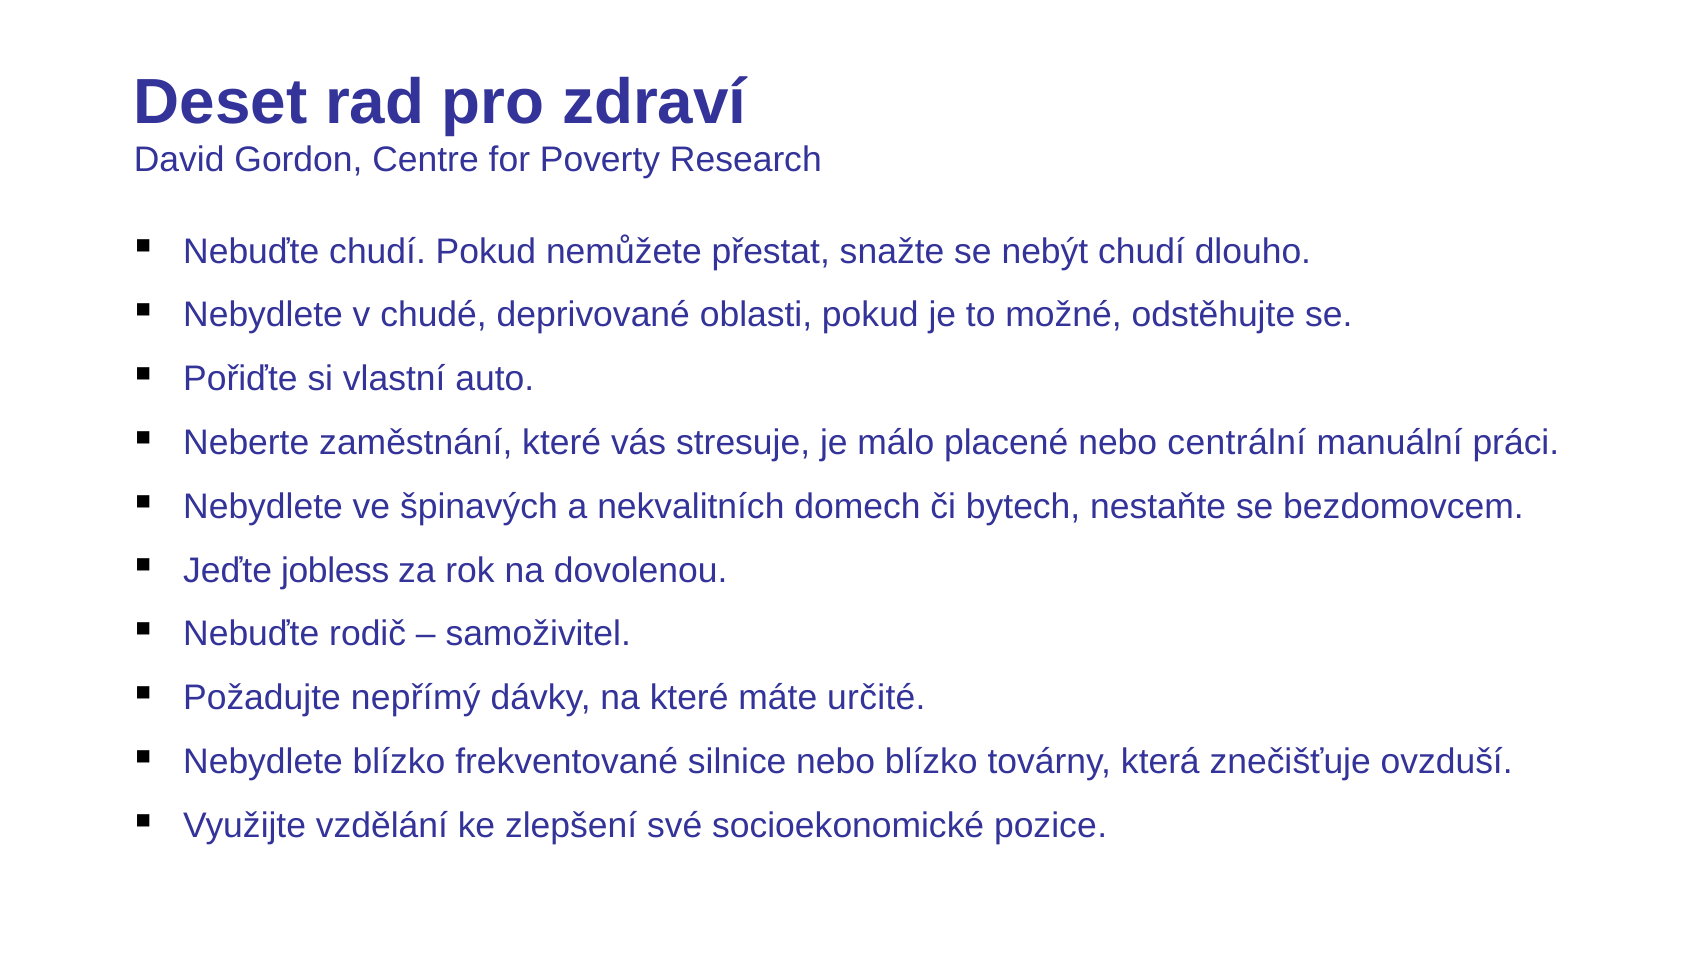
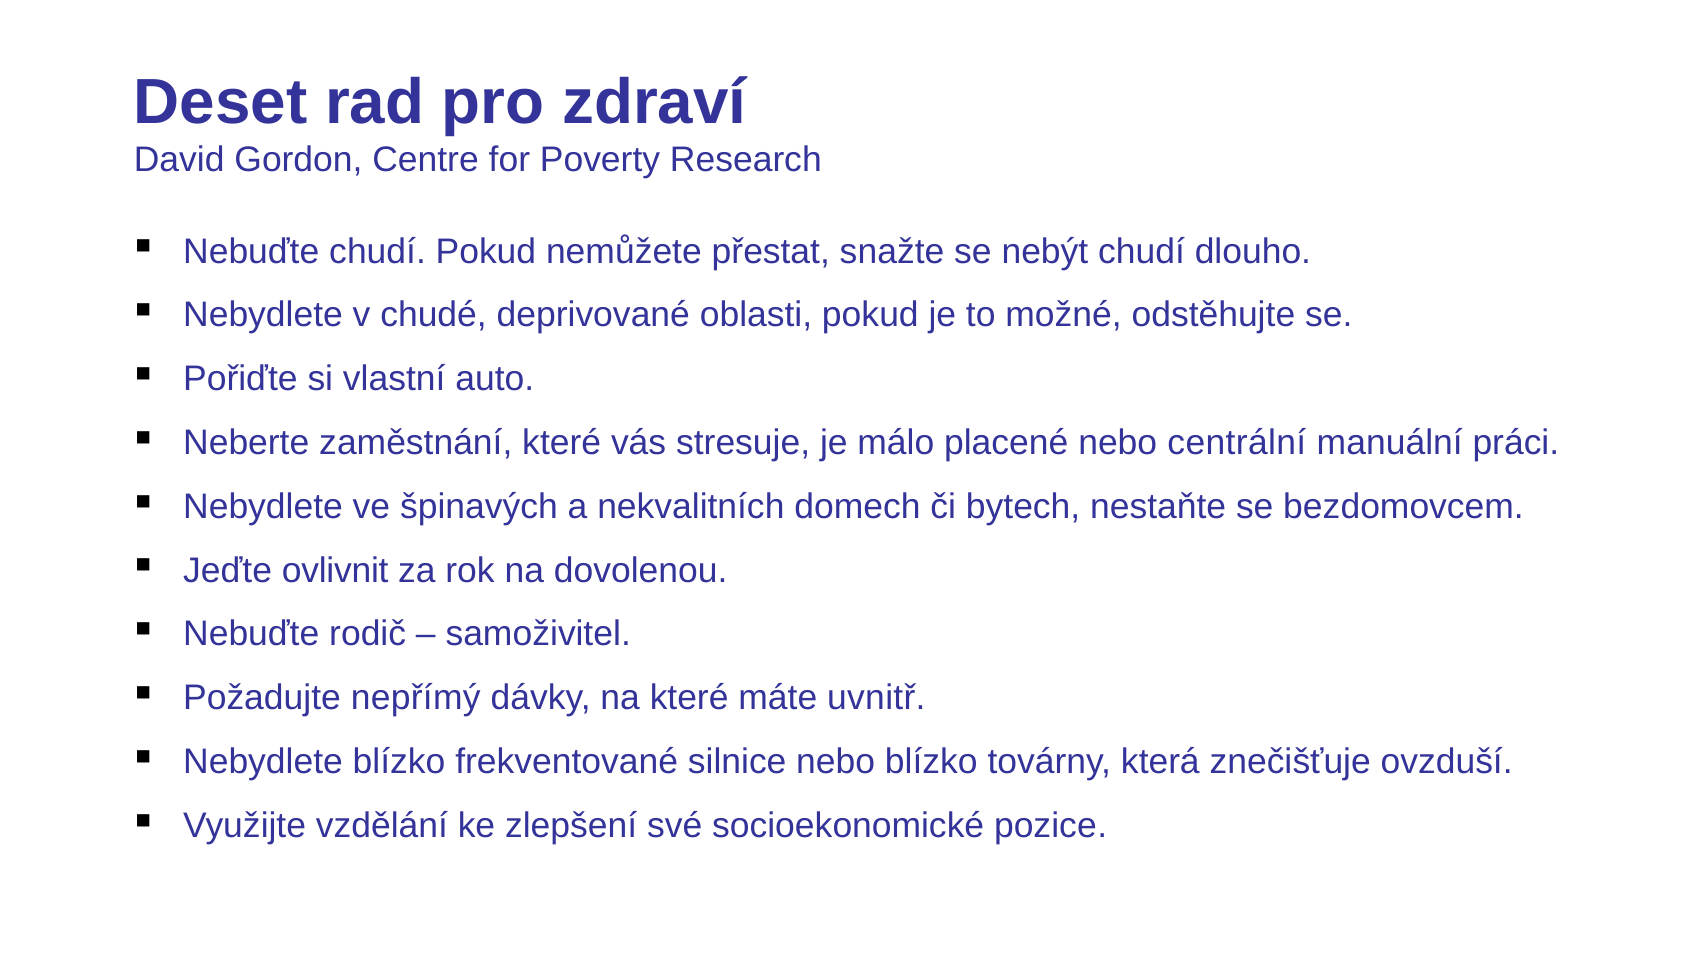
jobless: jobless -> ovlivnit (335, 570)
určité: určité -> uvnitř (876, 698)
